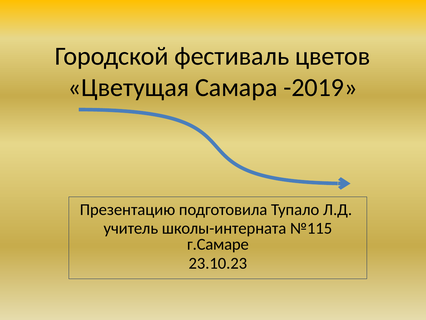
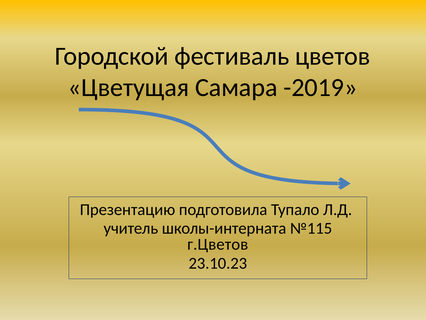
г.Самаре: г.Самаре -> г.Цветов (218, 244)
